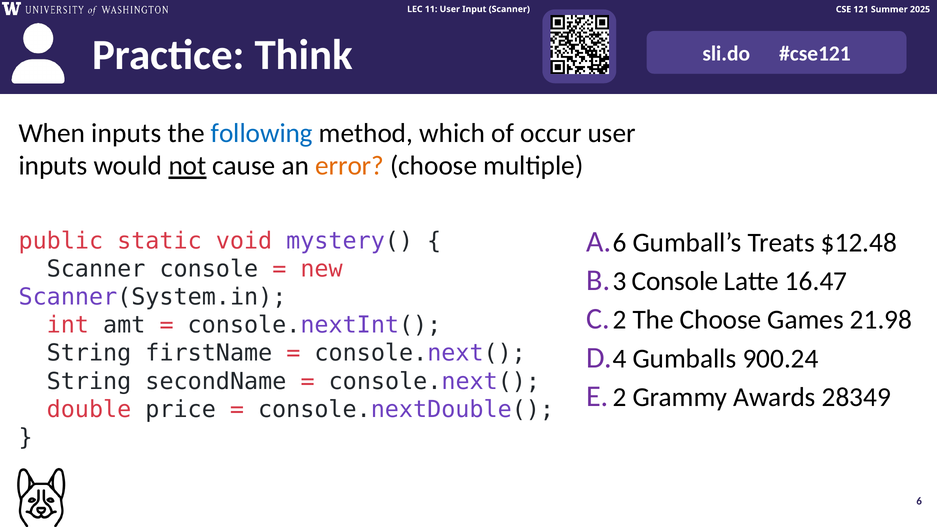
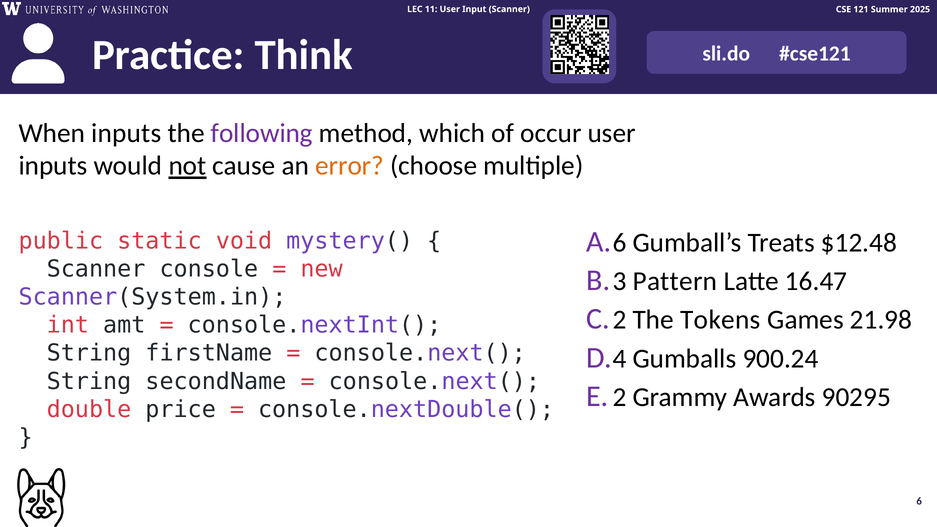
following colour: blue -> purple (262, 133)
3 Console: Console -> Pattern (675, 281)
The Choose: Choose -> Tokens (720, 320)
28349: 28349 -> 90295 (856, 397)
